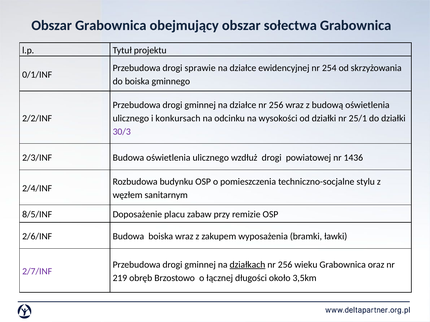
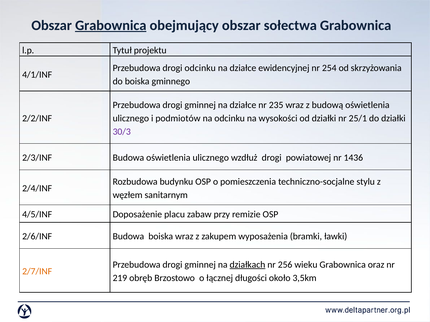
Grabownica underline: none -> present (111, 25)
drogi sprawie: sprawie -> odcinku (200, 68)
0/1/INF: 0/1/INF -> 4/1/INF (37, 75)
działce nr 256: 256 -> 235 (276, 105)
konkursach: konkursach -> podmiotów (178, 118)
8/5/INF: 8/5/INF -> 4/5/INF (37, 215)
2/7/INF colour: purple -> orange (37, 272)
